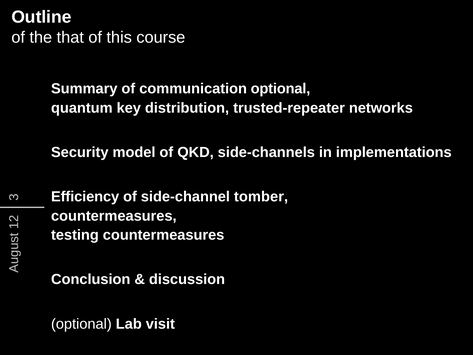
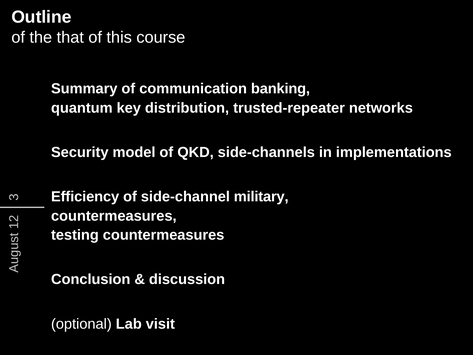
communication optional: optional -> banking (281, 89)
tomber: tomber -> military (261, 196)
